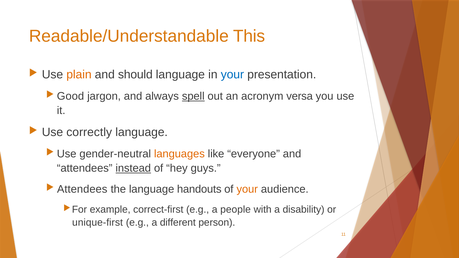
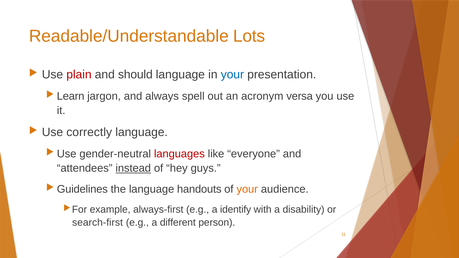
This: This -> Lots (249, 36)
plain colour: orange -> red (79, 75)
Good: Good -> Learn (71, 96)
spell underline: present -> none (193, 96)
languages colour: orange -> red (179, 154)
Attendees: Attendees -> Guidelines (82, 189)
correct-first: correct-first -> always-first (158, 210)
people: people -> identify (236, 210)
unique-first: unique-first -> search-first (98, 223)
